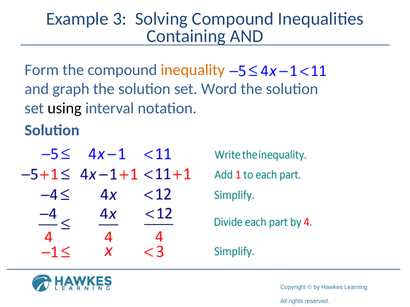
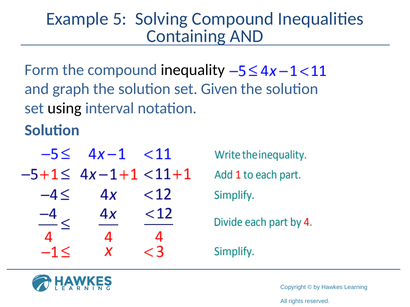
3: 3 -> 5 (120, 19)
inequality colour: orange -> black (193, 70)
Word: Word -> Given (219, 89)
